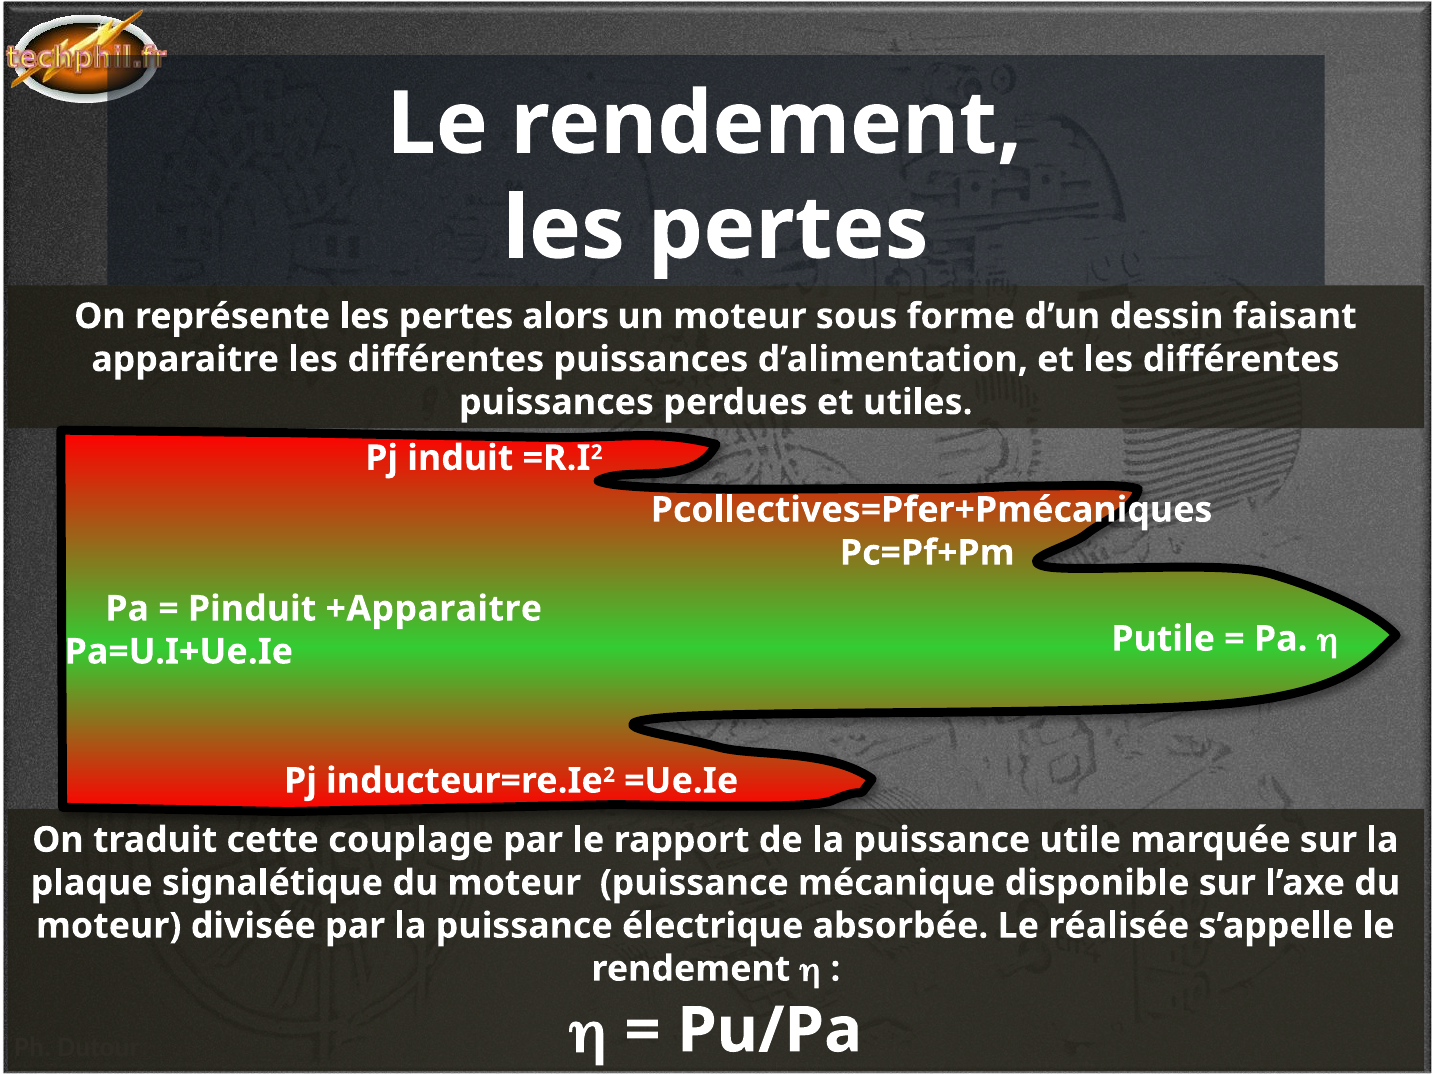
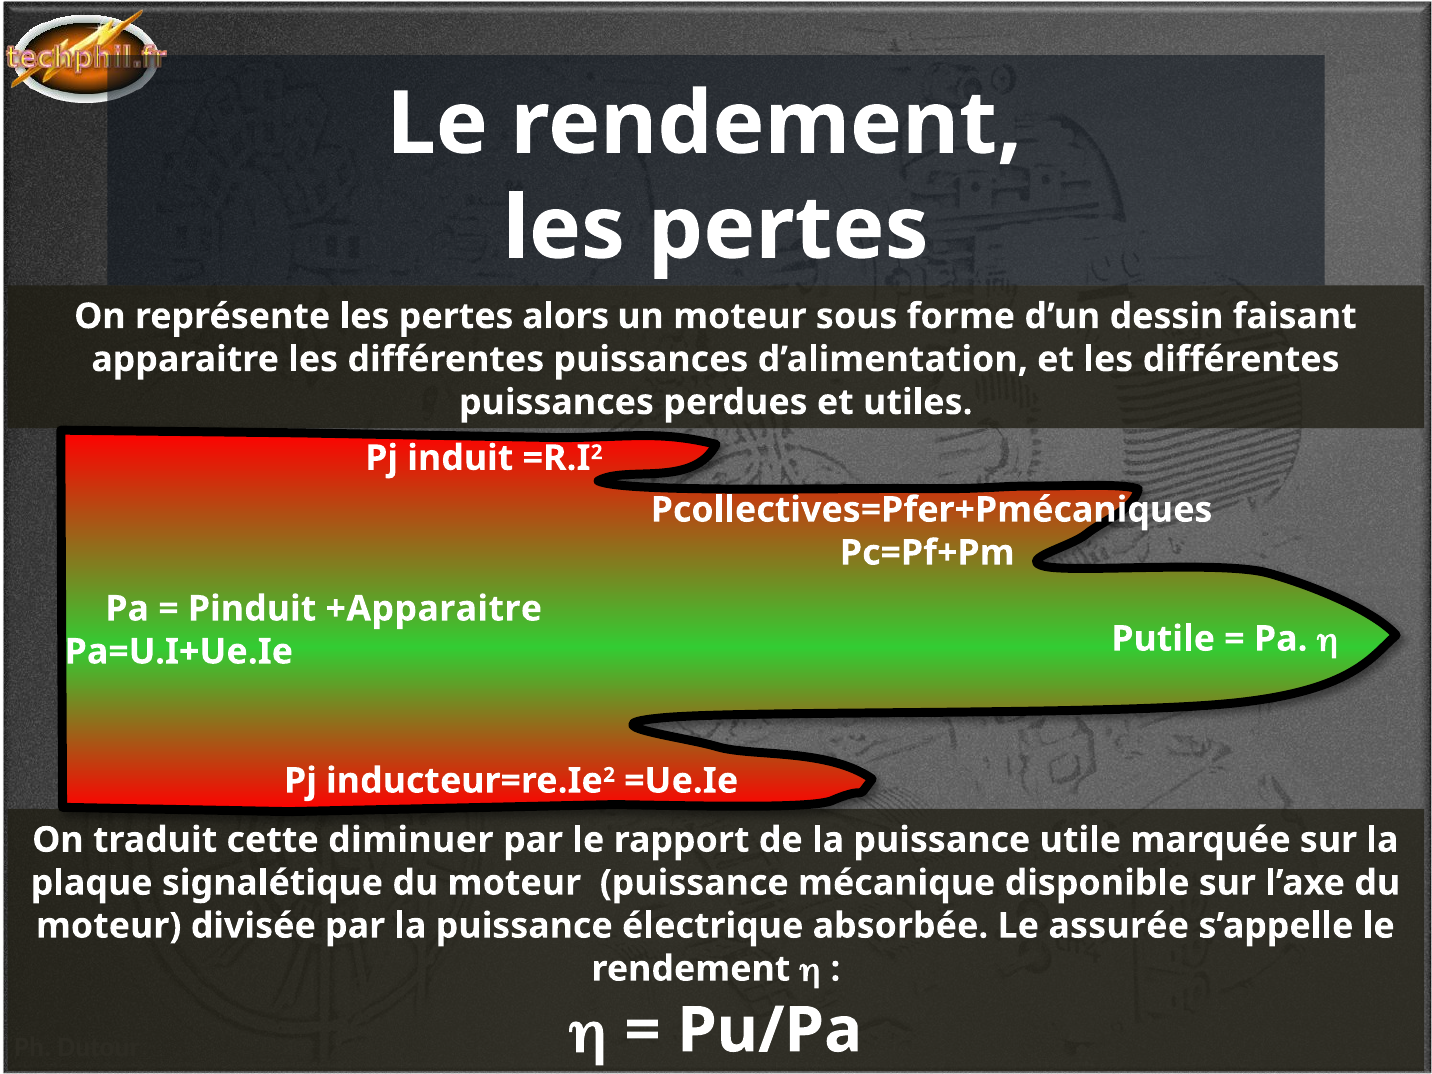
couplage: couplage -> diminuer (411, 840)
réalisée: réalisée -> assurée (1119, 926)
